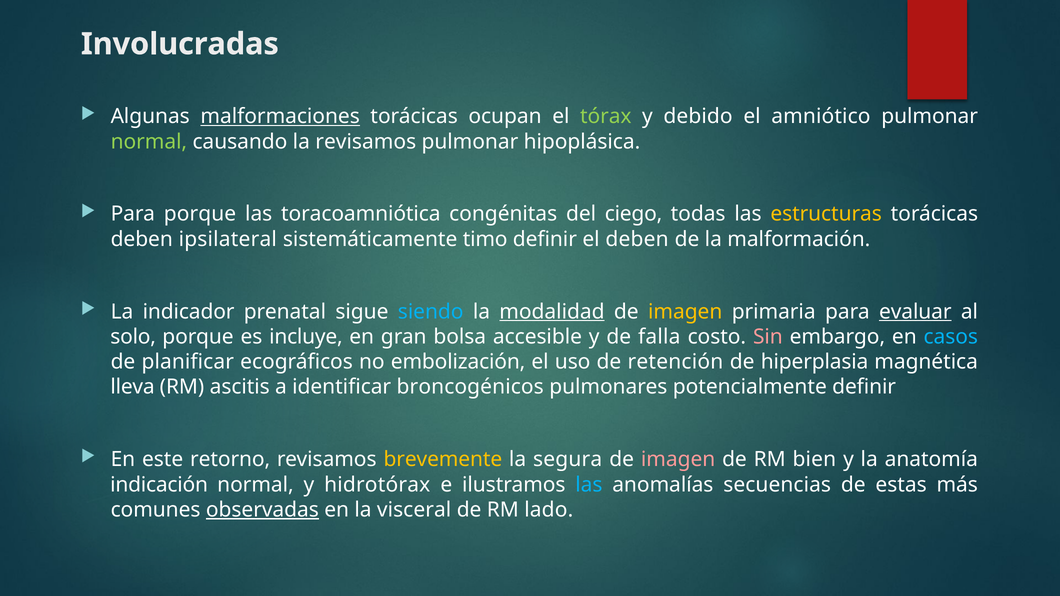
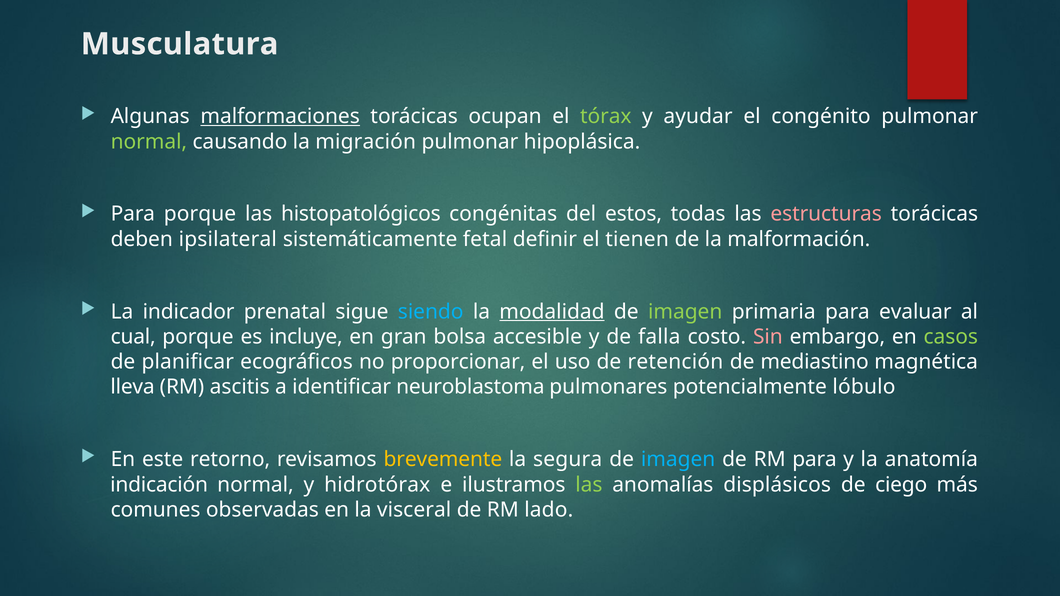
Involucradas: Involucradas -> Musculatura (180, 44)
debido: debido -> ayudar (698, 117)
amniótico: amniótico -> congénito (821, 117)
la revisamos: revisamos -> migración (366, 142)
toracoamniótica: toracoamniótica -> histopatológicos (361, 214)
ciego: ciego -> estos (634, 214)
estructuras colour: yellow -> pink (826, 214)
timo: timo -> fetal (485, 239)
el deben: deben -> tienen (637, 239)
imagen colour: yellow -> light green (685, 312)
evaluar underline: present -> none (915, 312)
solo: solo -> cual (133, 337)
casos colour: light blue -> light green (951, 337)
embolización: embolización -> proporcionar (458, 362)
hiperplasia: hiperplasia -> mediastino (815, 362)
broncogénicos: broncogénicos -> neuroblastoma (470, 387)
potencialmente definir: definir -> lóbulo (864, 387)
imagen colour: pink -> light blue (678, 460)
RM bien: bien -> para (815, 460)
las colour: light blue -> light green (589, 485)
secuencias: secuencias -> displásicos (777, 485)
estas: estas -> ciego (901, 485)
observadas underline: present -> none (262, 510)
